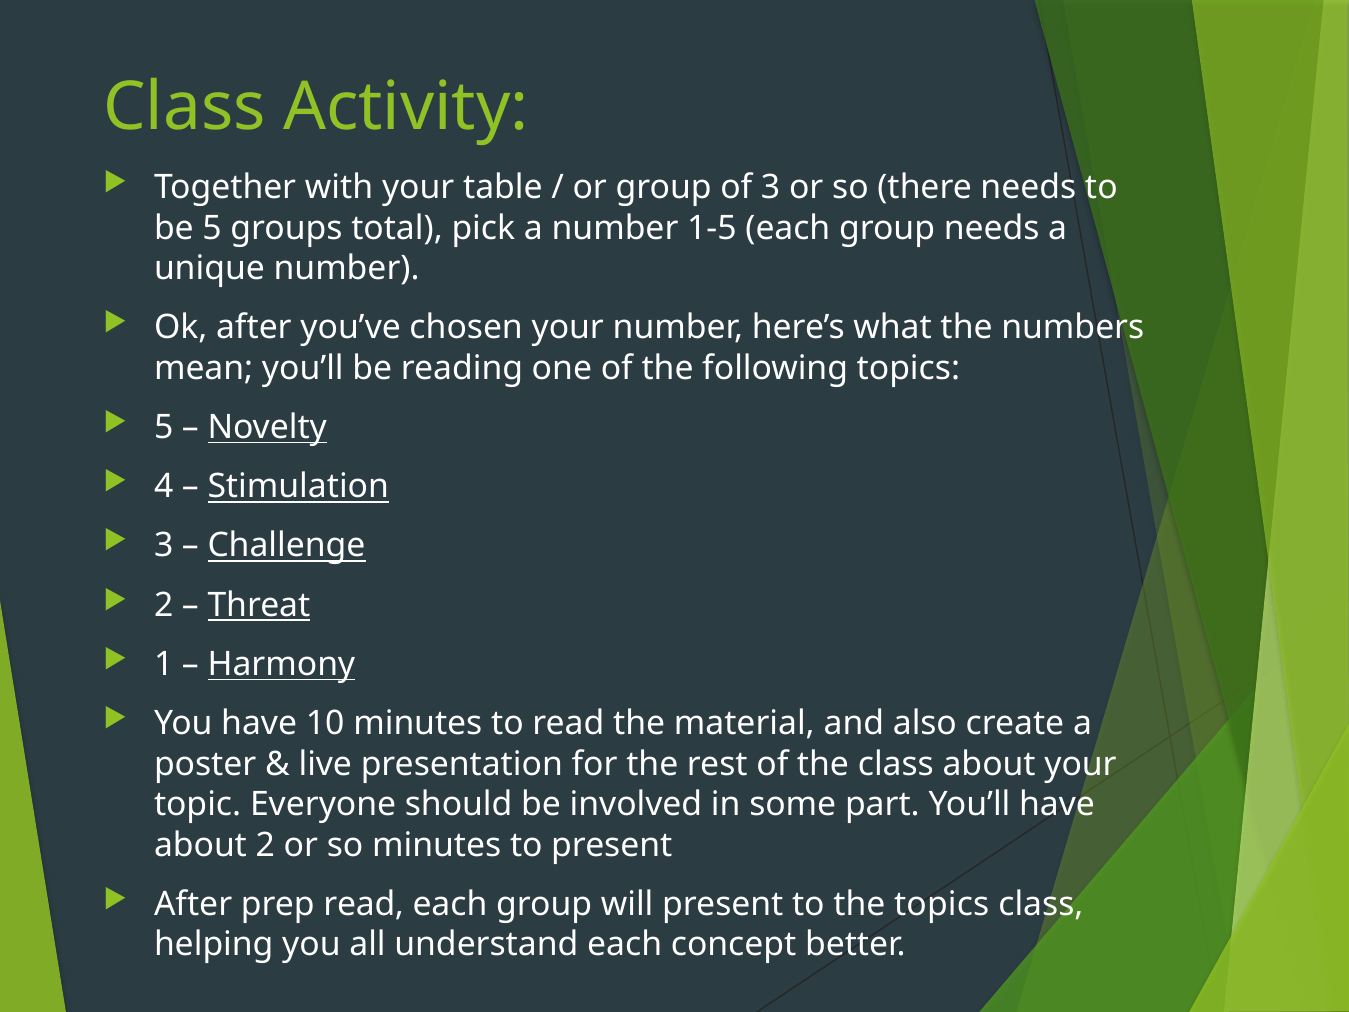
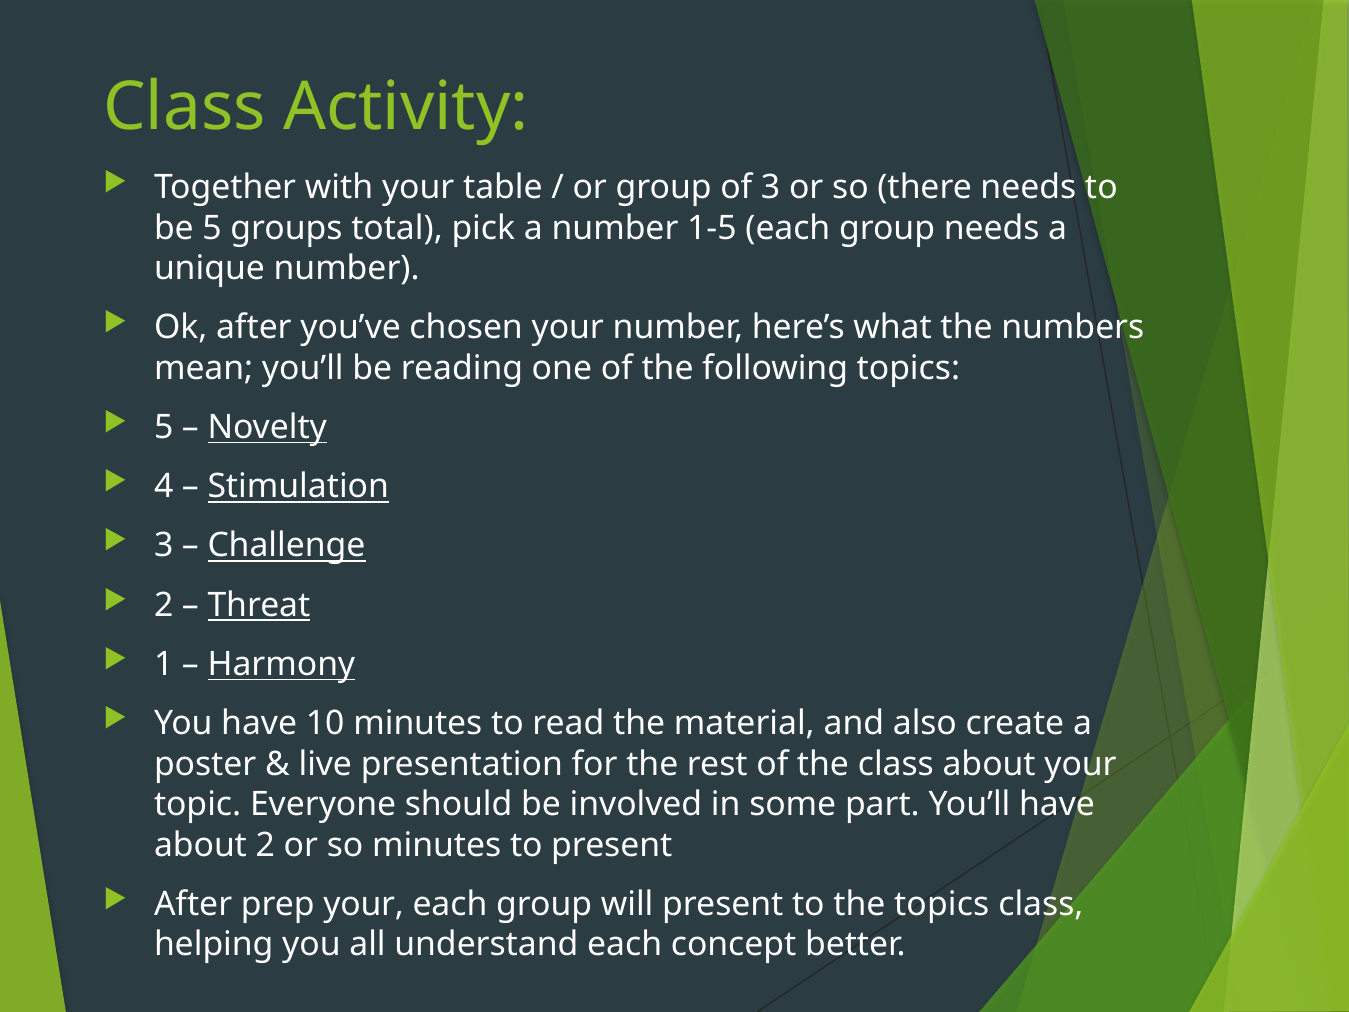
prep read: read -> your (364, 904)
